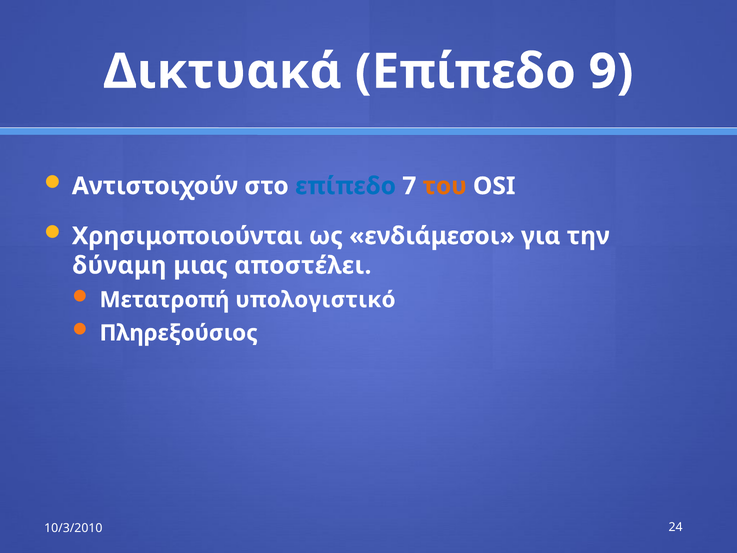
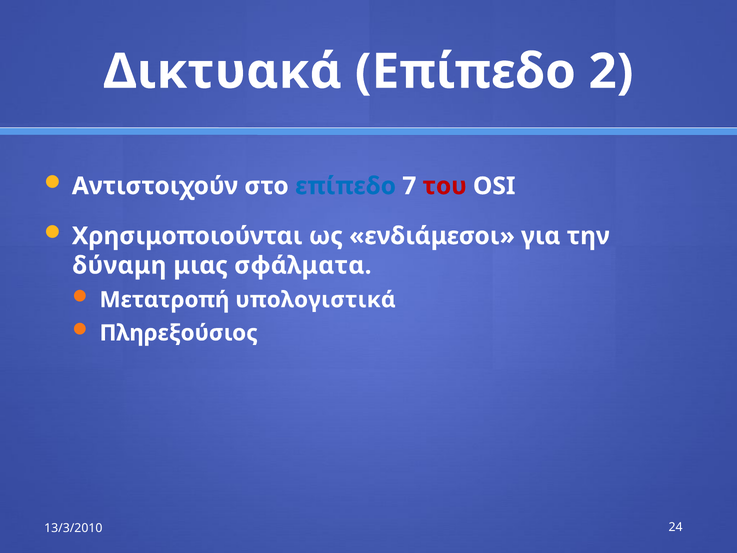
9: 9 -> 2 (611, 72)
του colour: orange -> red (445, 186)
αποστέλει: αποστέλει -> σφάλματα (303, 265)
υπολογιστικό: υπολογιστικό -> υπολογιστικά (315, 300)
10/3/2010: 10/3/2010 -> 13/3/2010 (73, 528)
